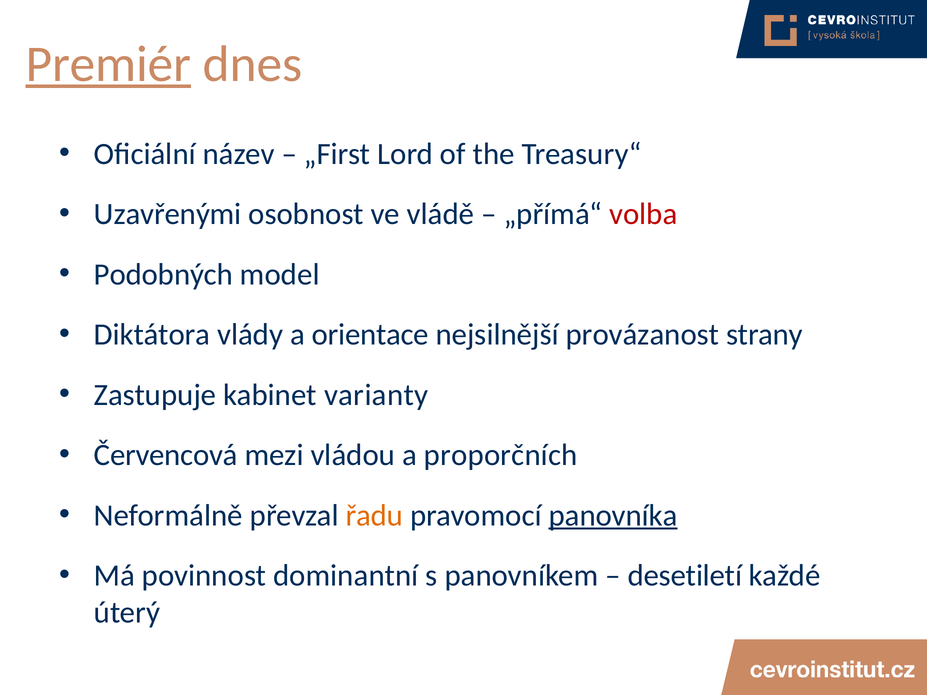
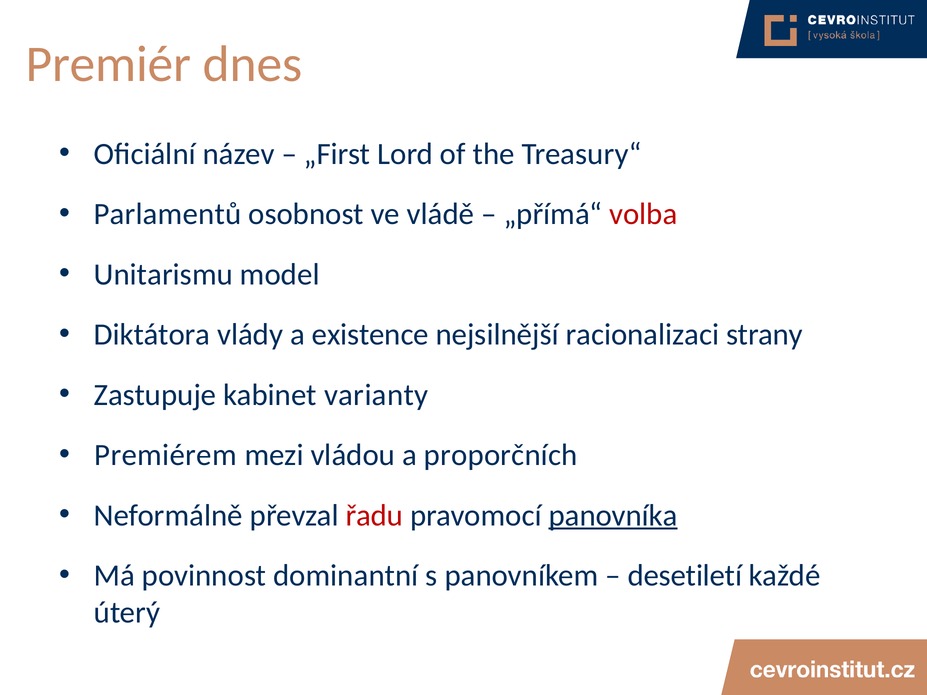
Premiér underline: present -> none (108, 64)
Uzavřenými: Uzavřenými -> Parlamentů (168, 214)
Podobných: Podobných -> Unitarismu (163, 275)
orientace: orientace -> existence (370, 335)
provázanost: provázanost -> racionalizaci (642, 335)
Červencová: Červencová -> Premiérem (166, 455)
řadu colour: orange -> red (374, 516)
